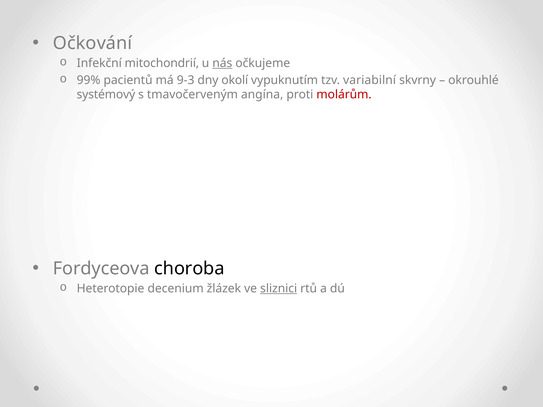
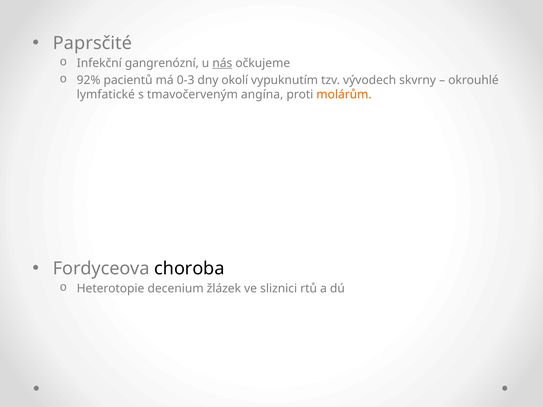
Očkování: Očkování -> Paprsčité (93, 43)
mitochondrií: mitochondrií -> gangrenózní (162, 63)
99%: 99% -> 92% (89, 80)
9-3: 9-3 -> 0-3 (186, 80)
variabilní: variabilní -> vývodech (370, 80)
systémový: systémový -> lymfatické (106, 95)
molárům colour: red -> orange (344, 95)
sliznici underline: present -> none (279, 289)
